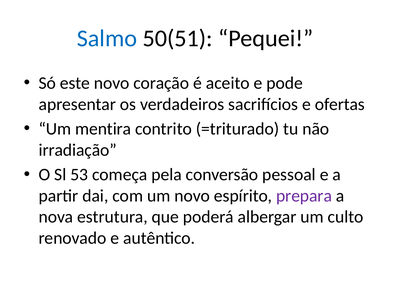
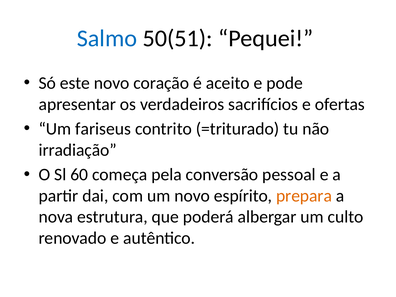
mentira: mentira -> fariseus (103, 129)
53: 53 -> 60 (79, 175)
prepara colour: purple -> orange (304, 196)
